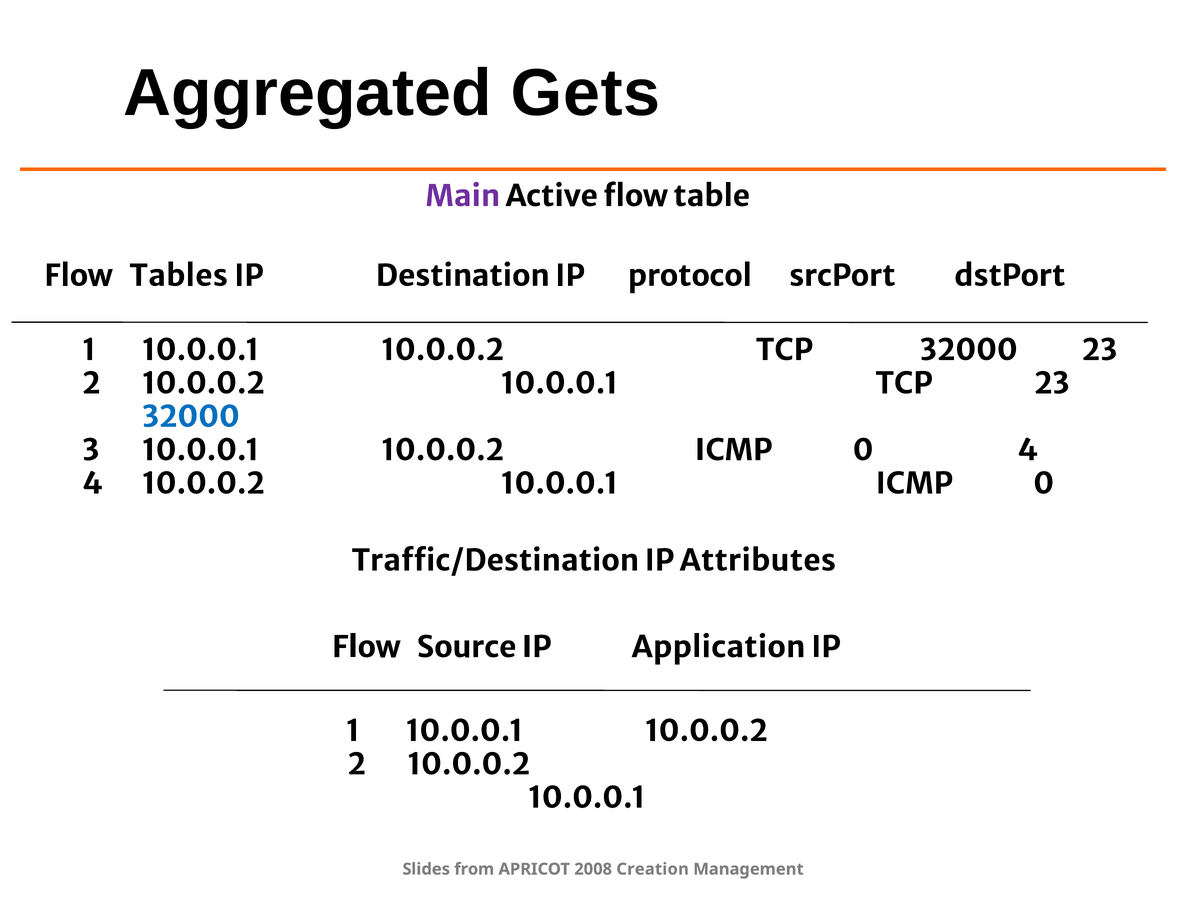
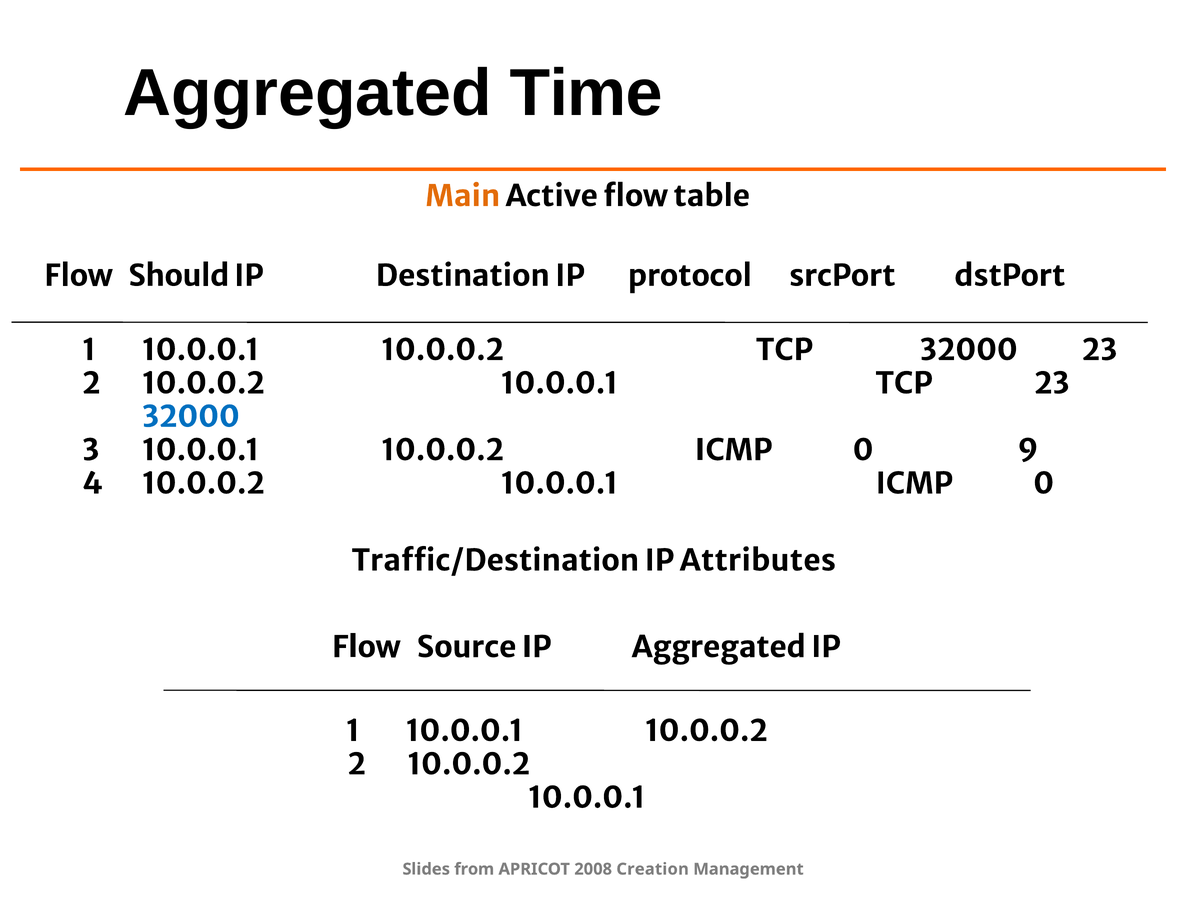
Gets: Gets -> Time (586, 93)
Main colour: purple -> orange (463, 196)
Tables: Tables -> Should (179, 276)
0 4: 4 -> 9 (1028, 450)
IP Application: Application -> Aggregated (719, 647)
